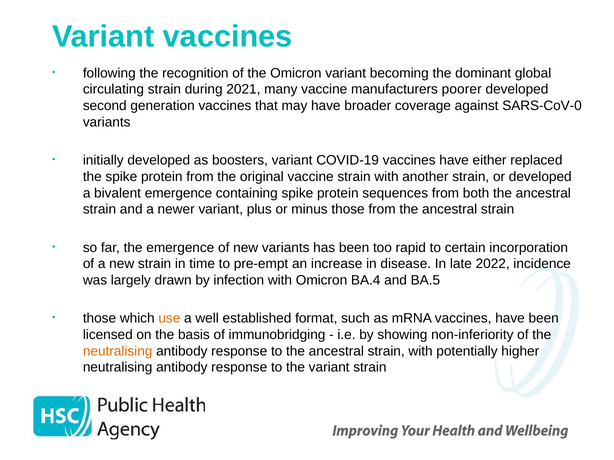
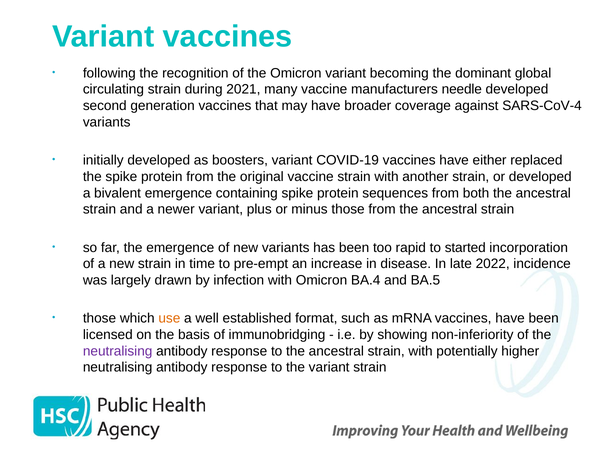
poorer: poorer -> needle (462, 90)
SARS-CoV-0: SARS-CoV-0 -> SARS-CoV-4 (542, 106)
certain: certain -> started (465, 248)
neutralising colour: orange -> purple (118, 351)
